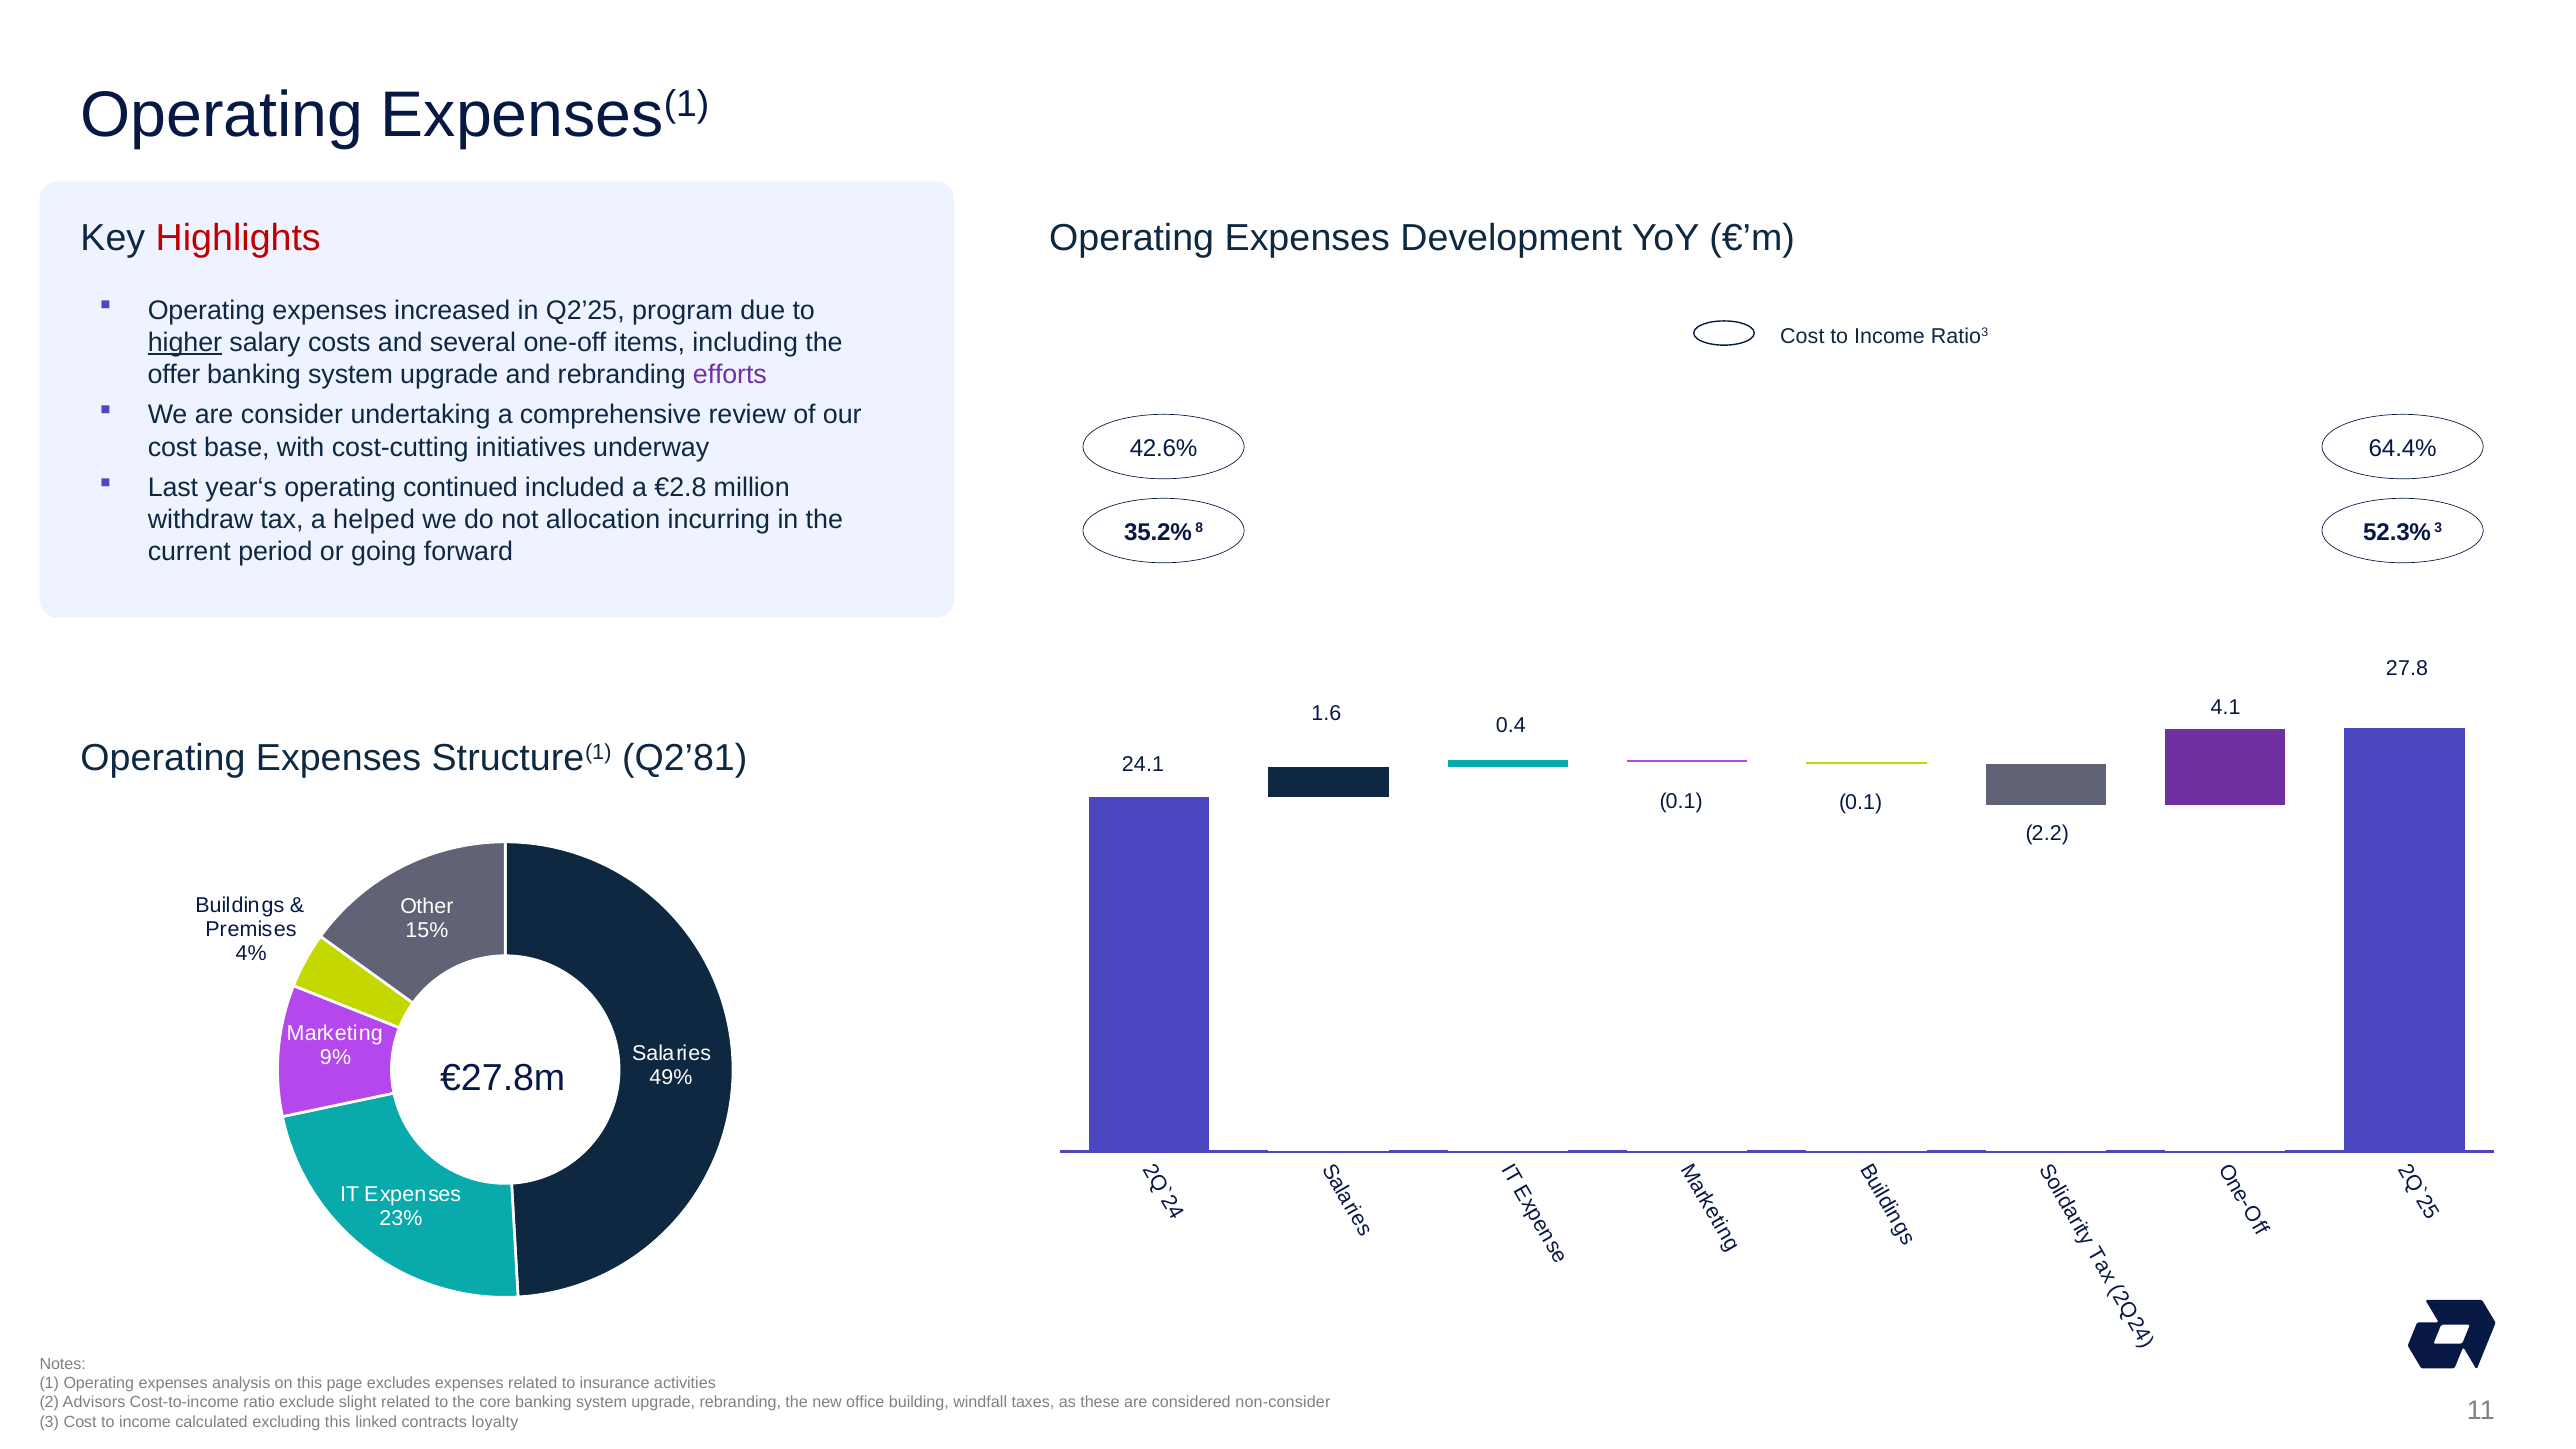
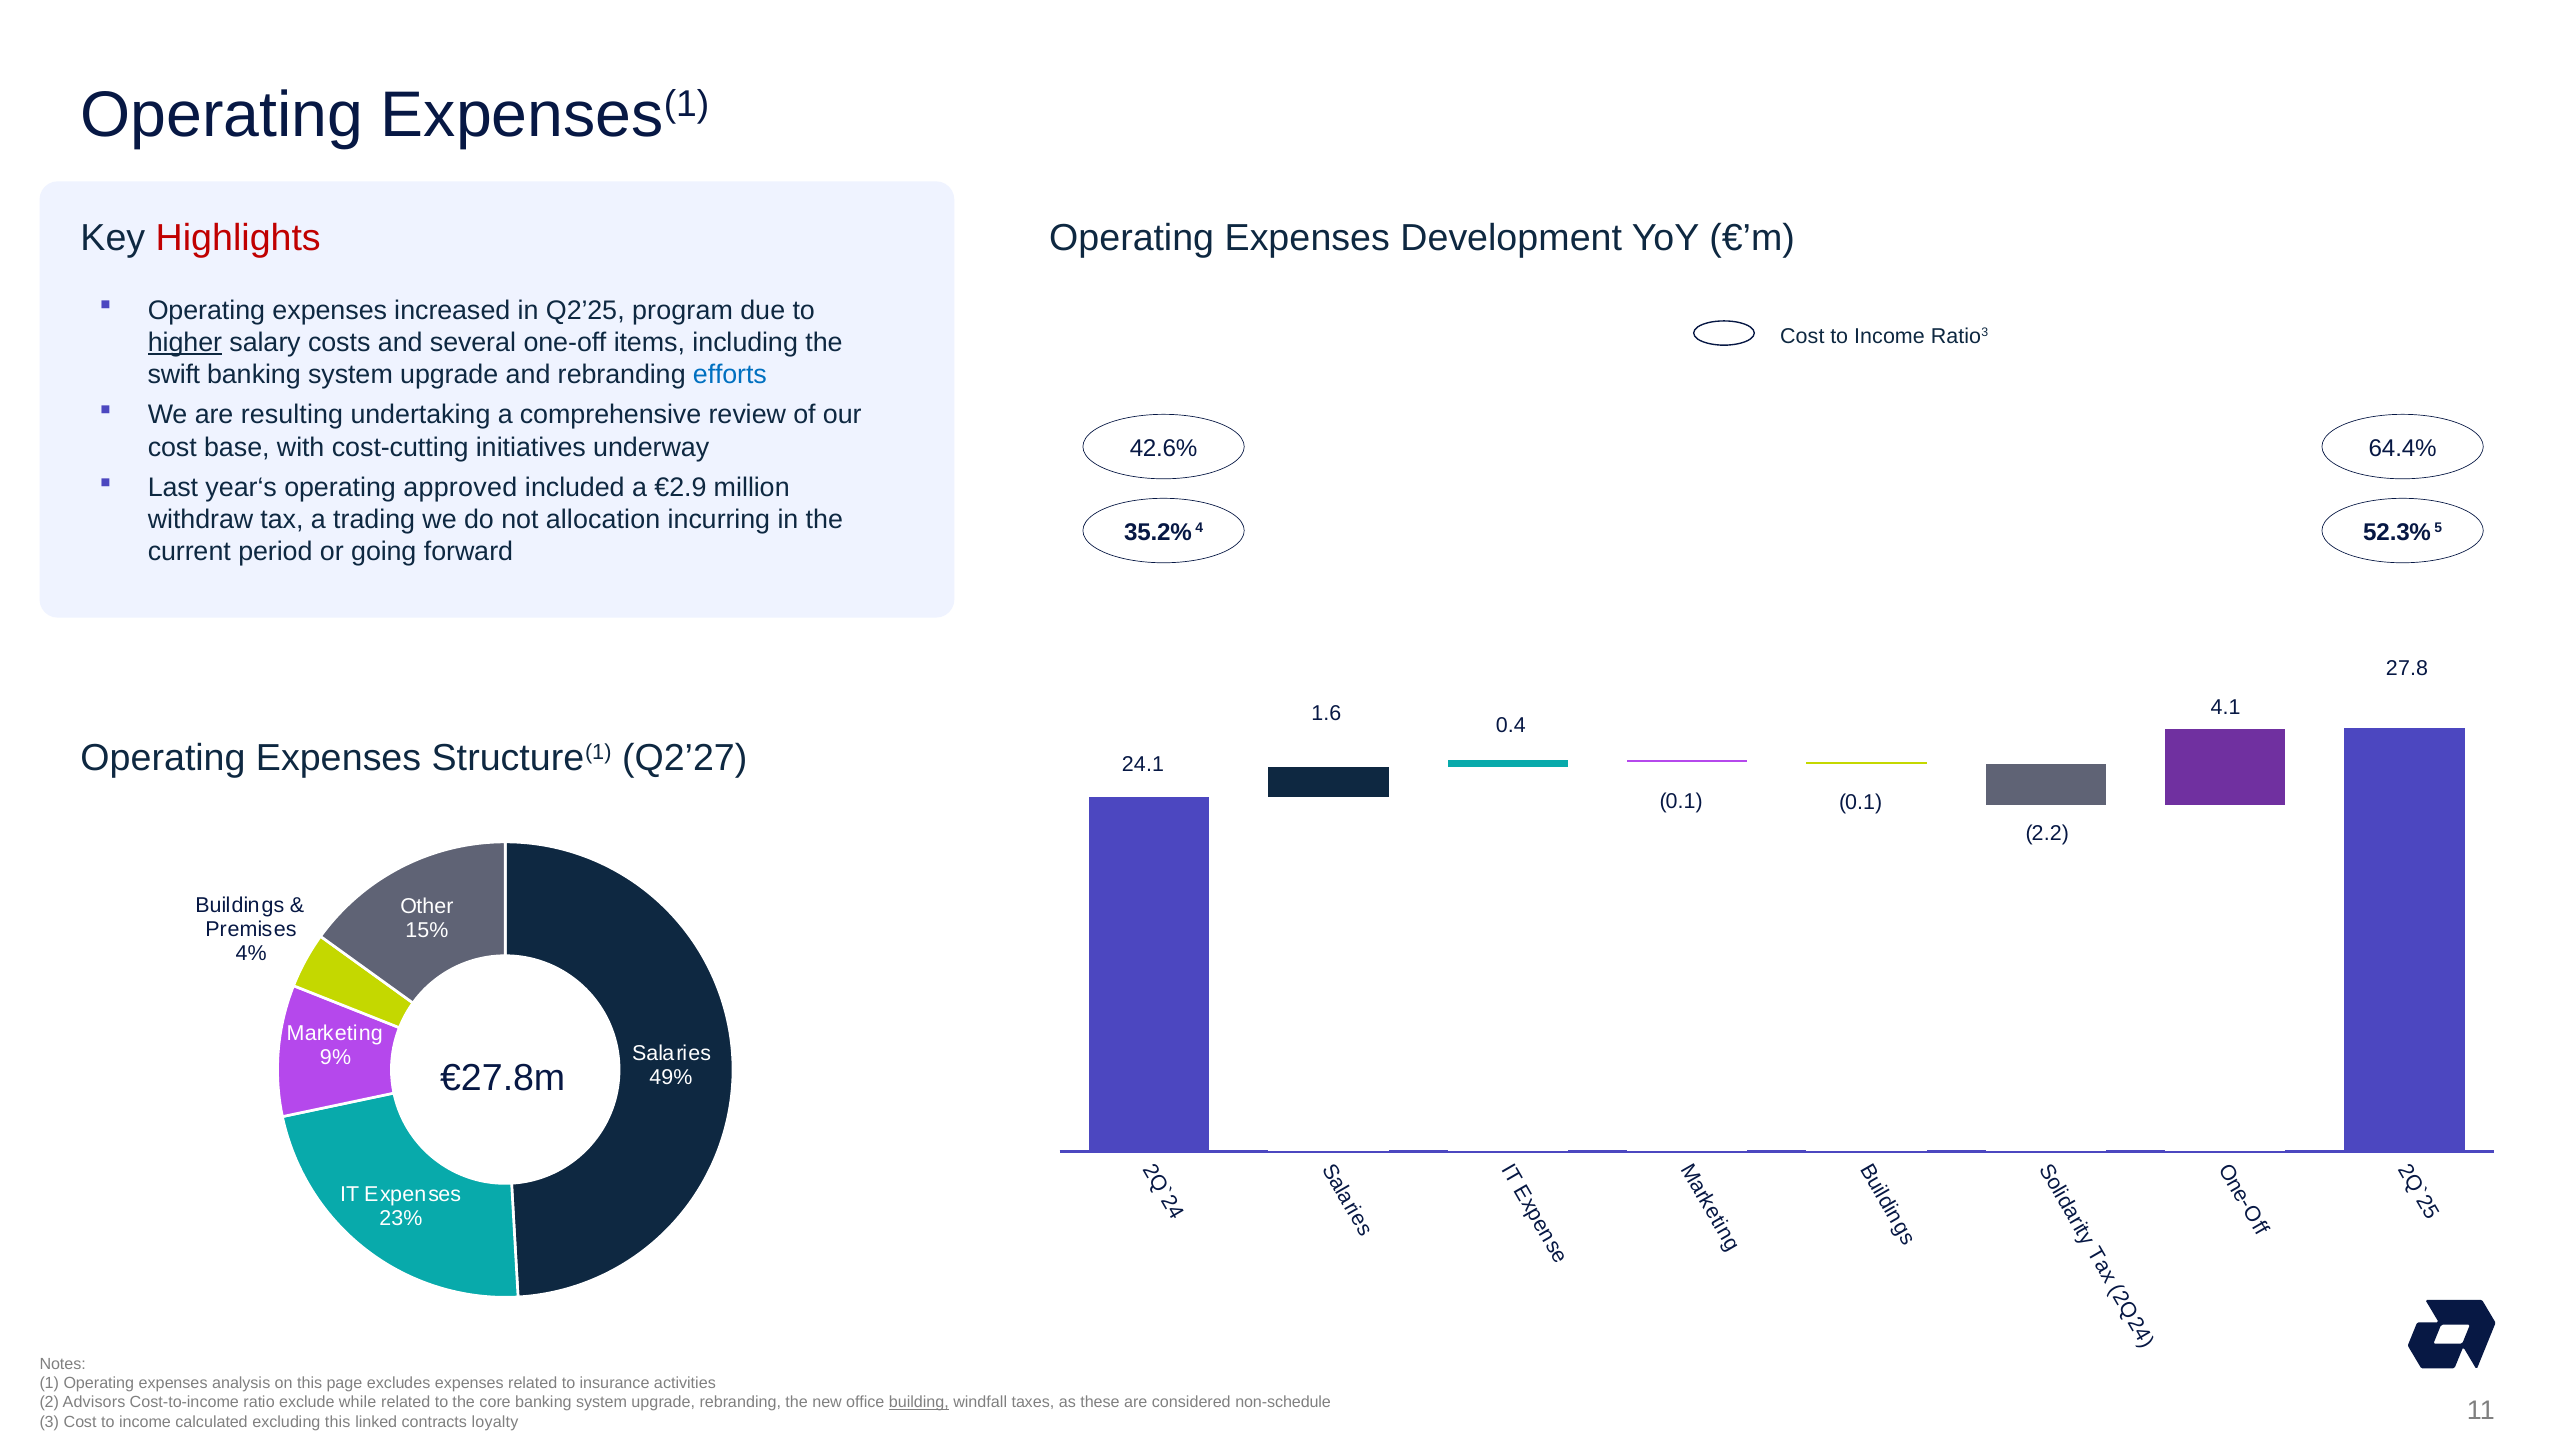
offer: offer -> swift (174, 375)
efforts colour: purple -> blue (730, 375)
consider: consider -> resulting (292, 415)
continued: continued -> approved (460, 488)
€2.8: €2.8 -> €2.9 (680, 488)
helped: helped -> trading (374, 520)
35.2% 8: 8 -> 4 (1199, 528)
52.3% 3: 3 -> 5 (2438, 528)
Q2’81: Q2’81 -> Q2’27 (685, 758)
slight: slight -> while (358, 1402)
building underline: none -> present (919, 1402)
non-consider: non-consider -> non-schedule (1283, 1402)
